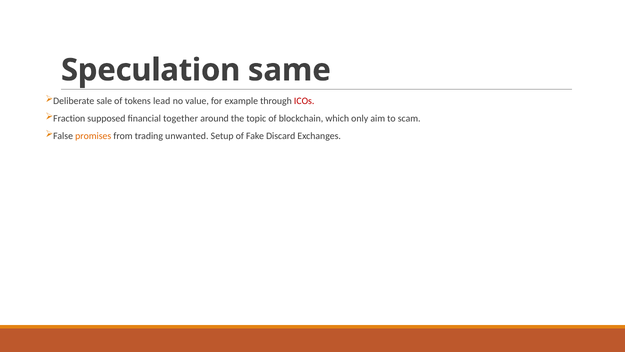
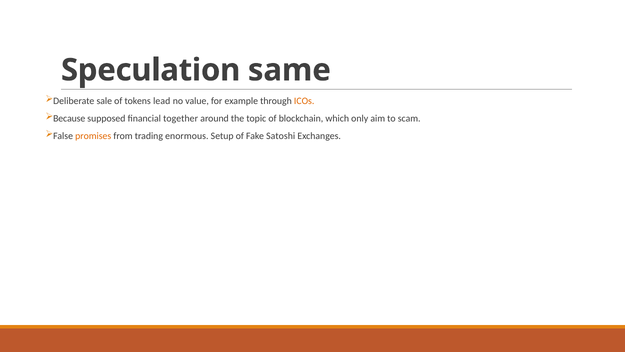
ICOs colour: red -> orange (304, 101)
Fraction: Fraction -> Because (69, 118)
unwanted: unwanted -> enormous (187, 136)
Discard: Discard -> Satoshi (281, 136)
